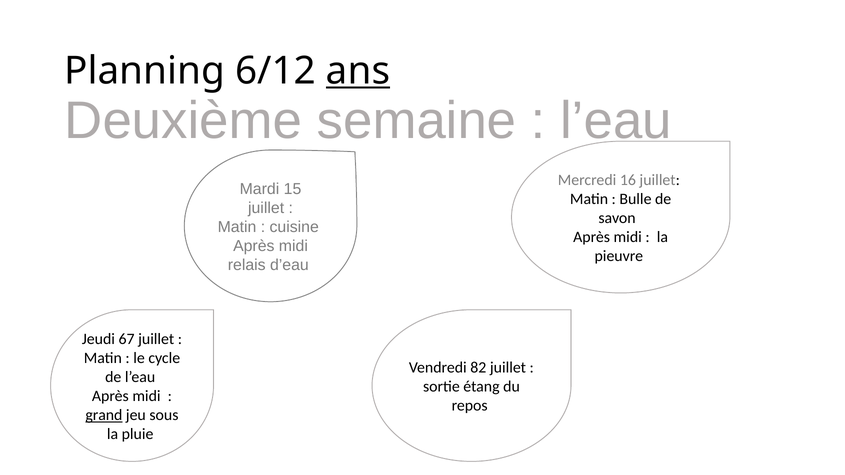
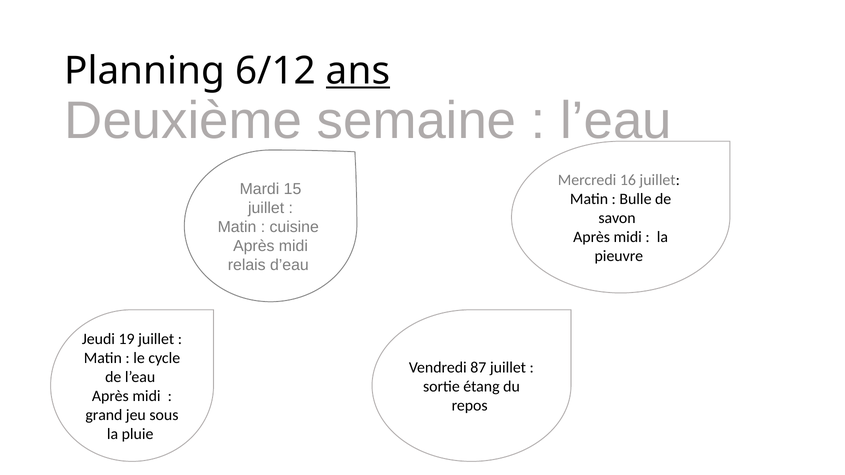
67: 67 -> 19 (127, 339)
82: 82 -> 87 (478, 368)
grand underline: present -> none (104, 415)
